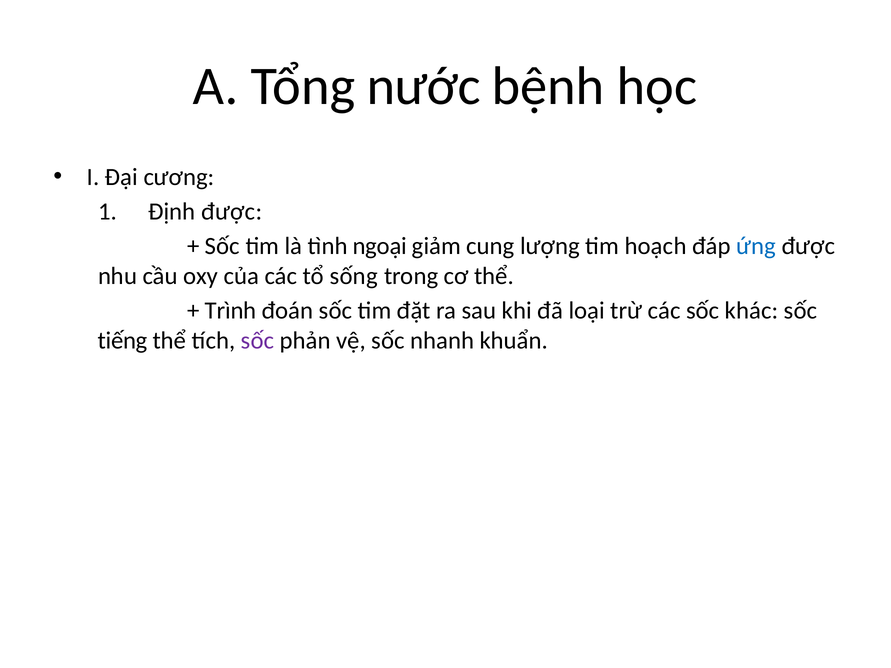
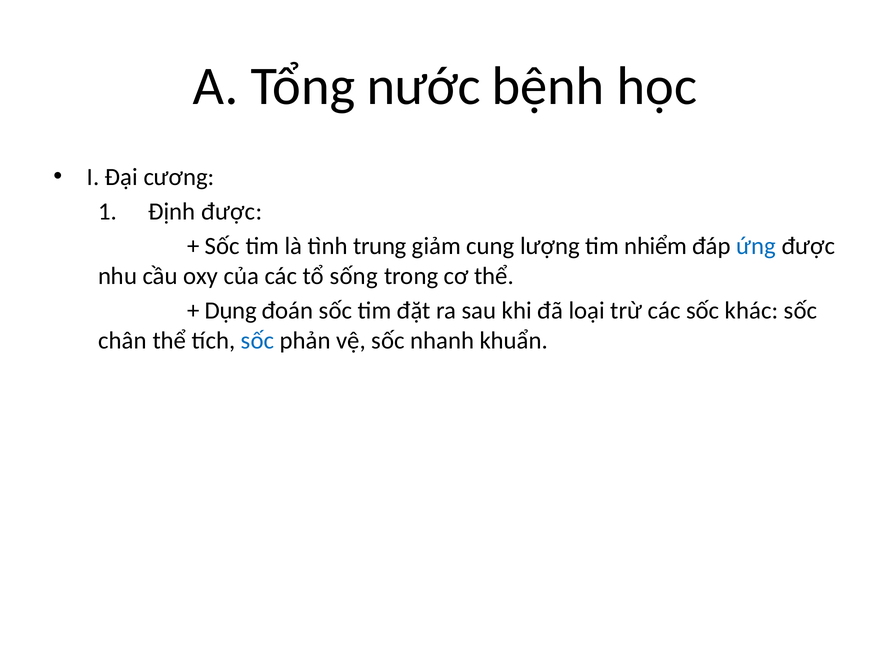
ngoại: ngoại -> trung (380, 246)
hoạch: hoạch -> nhiểm (656, 246)
Trình: Trình -> Dụng (231, 311)
tiếng: tiếng -> chân (122, 341)
sốc colour: purple -> blue (257, 341)
